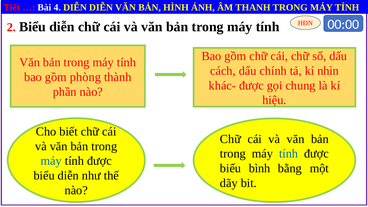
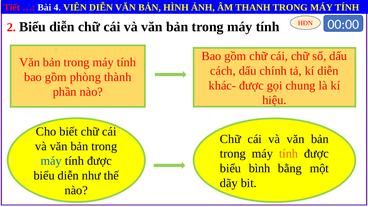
4 DIỄN: DIỄN -> VIÊN (75, 7)
kí nhìn: nhìn -> diễn (328, 71)
tính colour: blue -> orange (289, 154)
